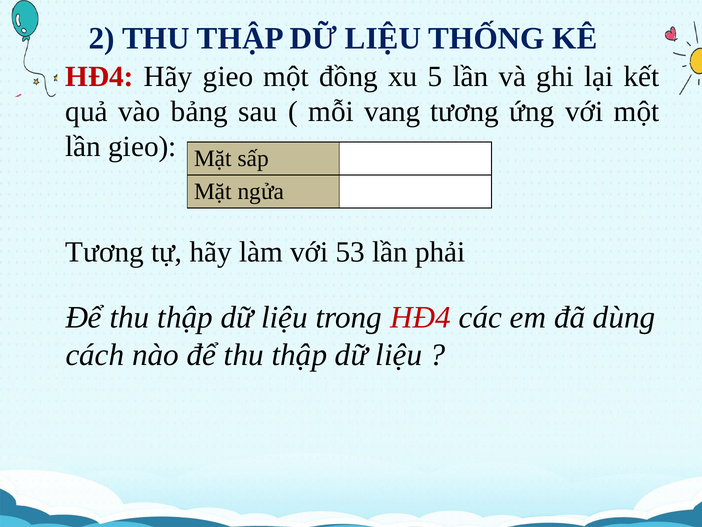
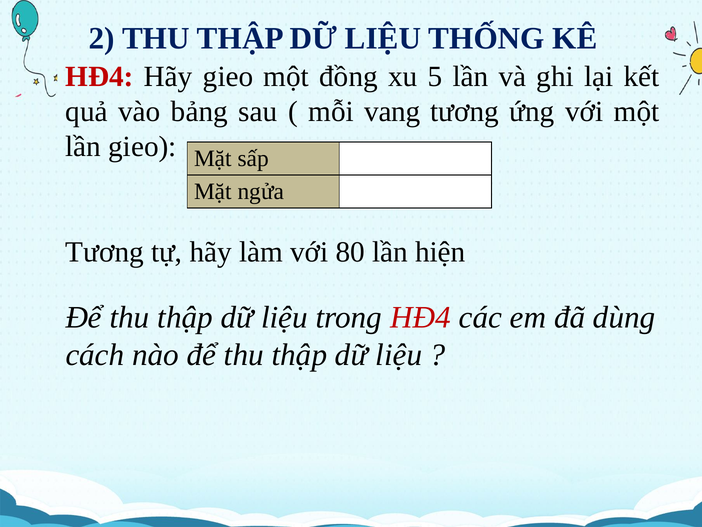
53: 53 -> 80 (350, 252)
phải: phải -> hiện (440, 252)
